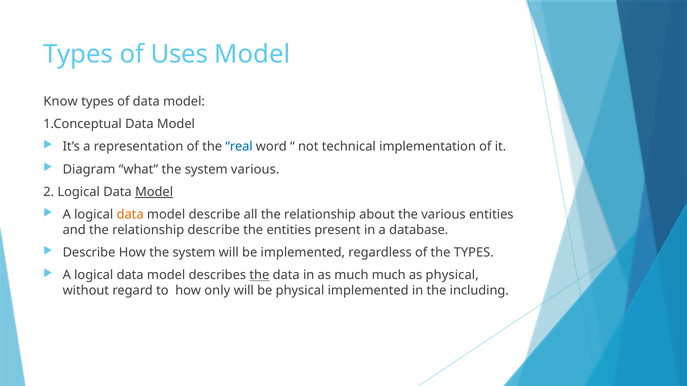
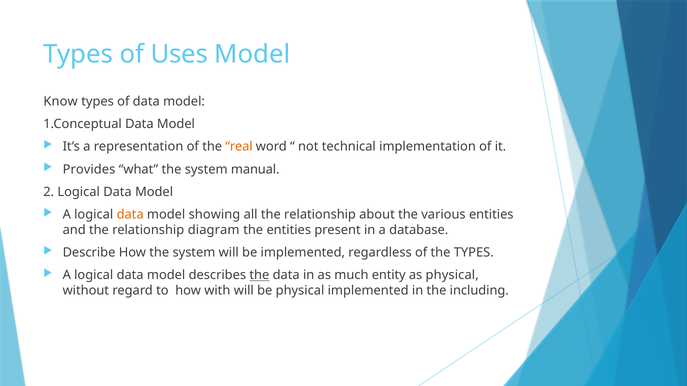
real colour: blue -> orange (239, 147)
Diagram: Diagram -> Provides (89, 170)
system various: various -> manual (255, 170)
Model underline: present -> none (154, 192)
model describe: describe -> showing (214, 215)
relationship describe: describe -> diagram (214, 230)
much much: much -> entity (389, 275)
only: only -> with (217, 291)
